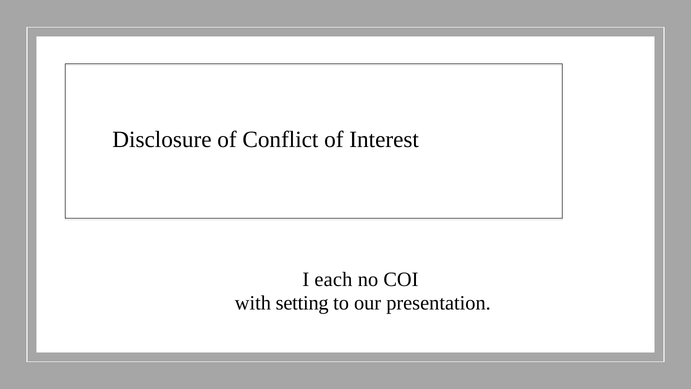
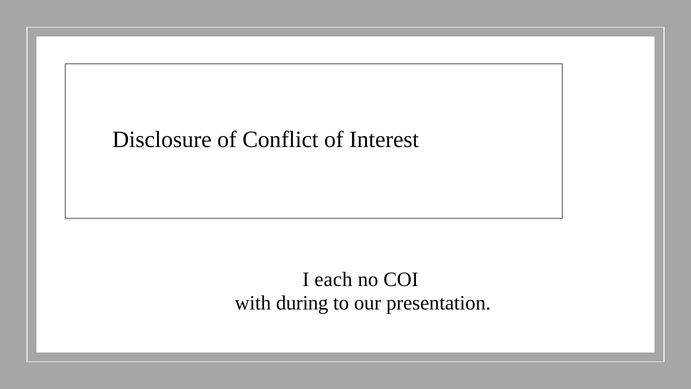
setting: setting -> during (302, 303)
